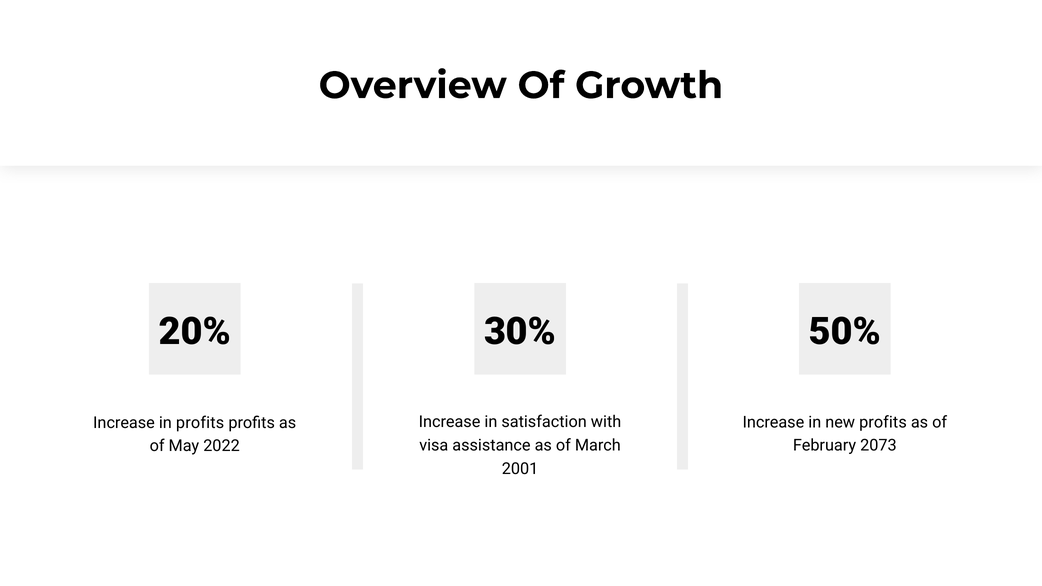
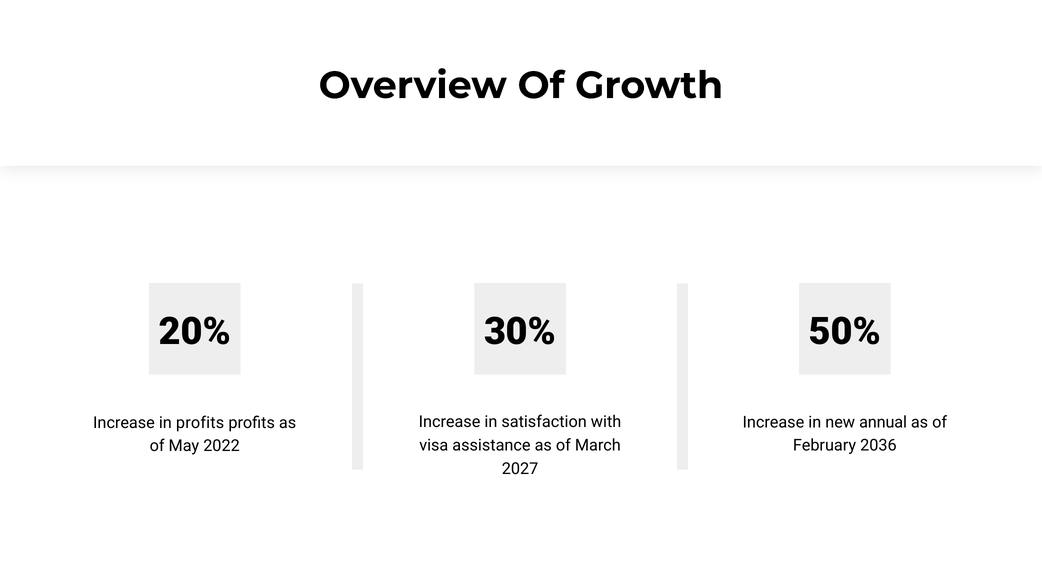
new profits: profits -> annual (883, 422)
2073: 2073 -> 2036 (878, 446)
2001: 2001 -> 2027 (520, 469)
